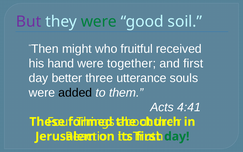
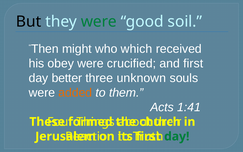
But colour: purple -> black (29, 21)
fruitful: fruitful -> which (137, 49)
hand: hand -> obey (61, 63)
together: together -> crucified (132, 63)
utterance: utterance -> unknown (141, 78)
added colour: black -> orange (75, 93)
4:41: 4:41 -> 1:41 (189, 107)
